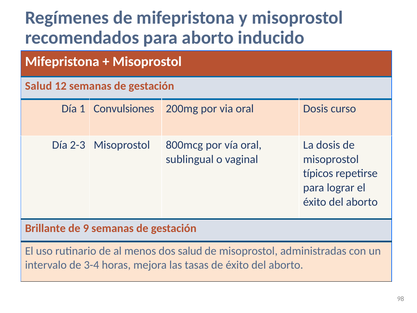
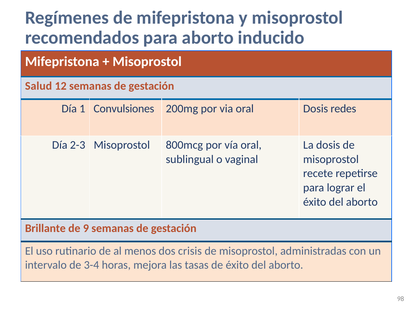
curso: curso -> redes (343, 108)
típicos: típicos -> recete (318, 173)
dos salud: salud -> crisis (190, 251)
